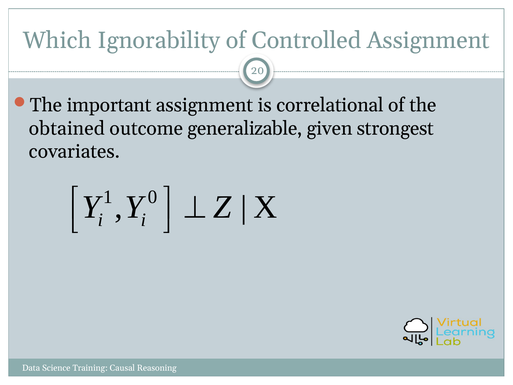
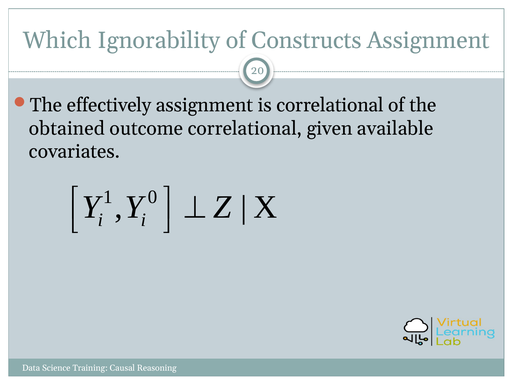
Controlled: Controlled -> Constructs (307, 40)
important: important -> effectively (109, 105)
outcome generalizable: generalizable -> correlational (245, 128)
strongest: strongest -> available (395, 128)
